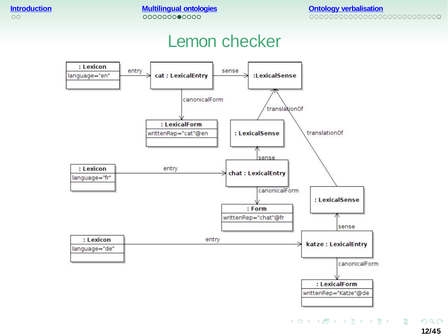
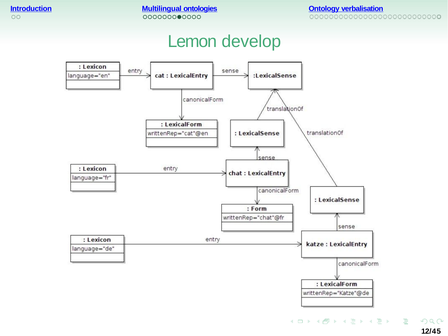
checker: checker -> develop (251, 42)
